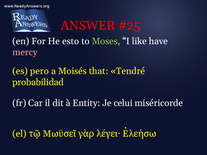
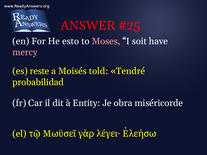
Moses colour: light green -> pink (106, 41)
like: like -> soit (139, 41)
pero: pero -> reste (40, 71)
that: that -> told (99, 71)
celui: celui -> obra (123, 103)
